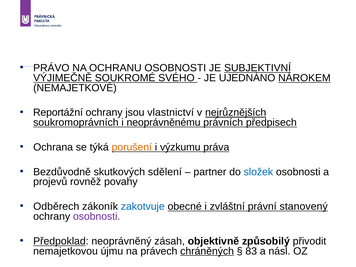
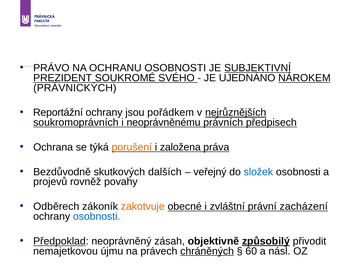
VÝJIMEČNĚ: VÝJIMEČNĚ -> PREZIDENT (63, 78)
NEMAJETKOVÉ: NEMAJETKOVÉ -> PRÁVNICKÝCH (75, 88)
vlastnictví: vlastnictví -> pořádkem (171, 113)
výzkumu: výzkumu -> založena (180, 147)
sdělení: sdělení -> dalších (165, 172)
partner: partner -> veřejný (210, 172)
zakotvuje colour: blue -> orange (143, 206)
stanovený: stanovený -> zacházení (304, 206)
osobnosti colour: purple -> blue (97, 216)
způsobilý underline: none -> present (266, 241)
83: 83 -> 60 (251, 251)
